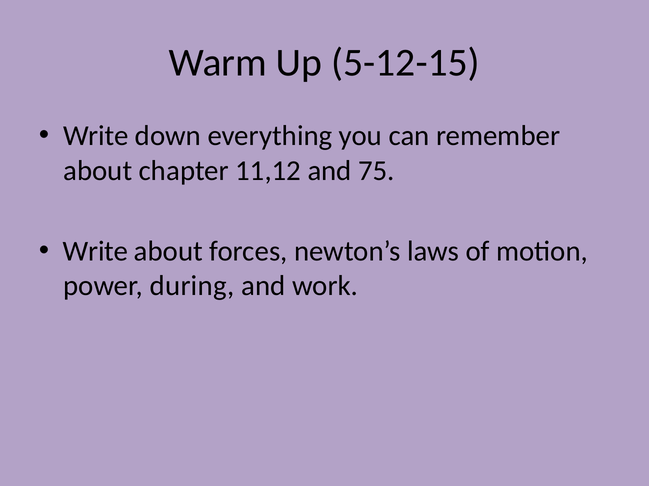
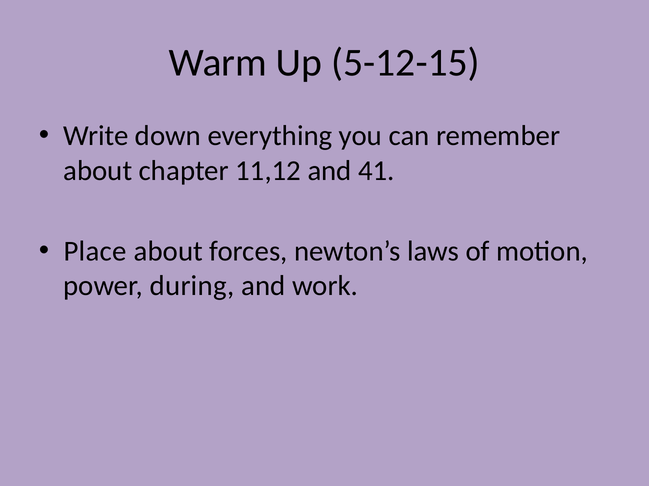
75: 75 -> 41 (376, 171)
Write: Write -> Place (95, 252)
